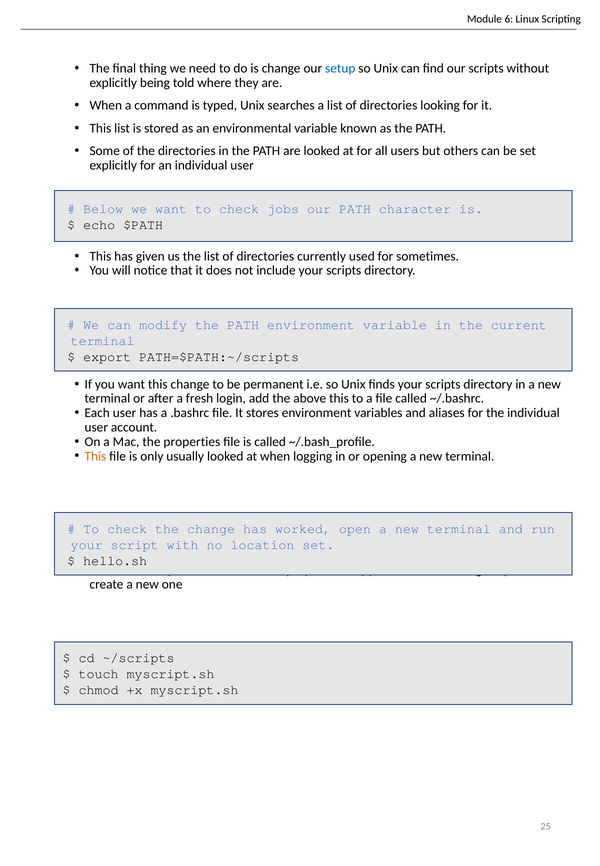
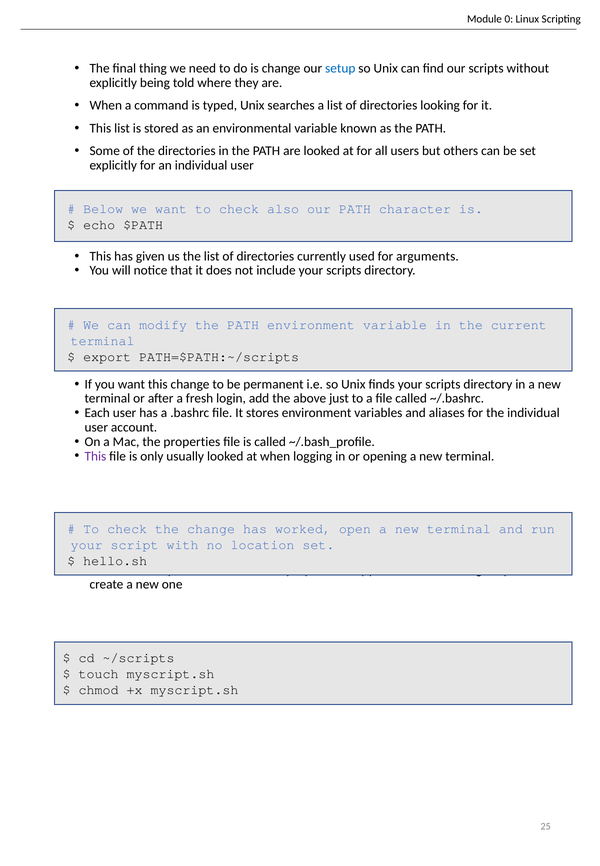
6: 6 -> 0 (509, 19)
jobs: jobs -> also (283, 209)
sometimes: sometimes -> arguments (428, 256)
above this: this -> just (339, 399)
This colour: orange -> purple (95, 456)
